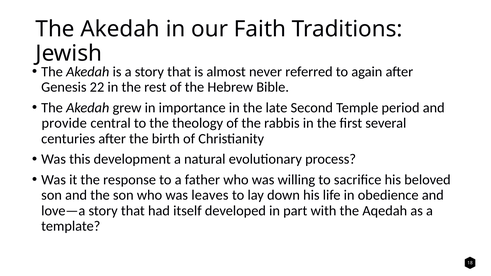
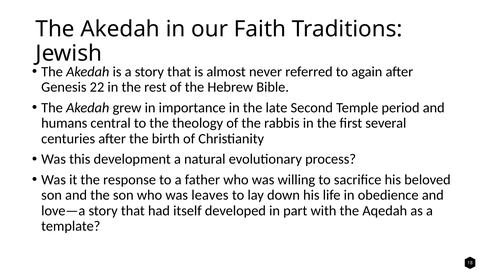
provide: provide -> humans (64, 123)
